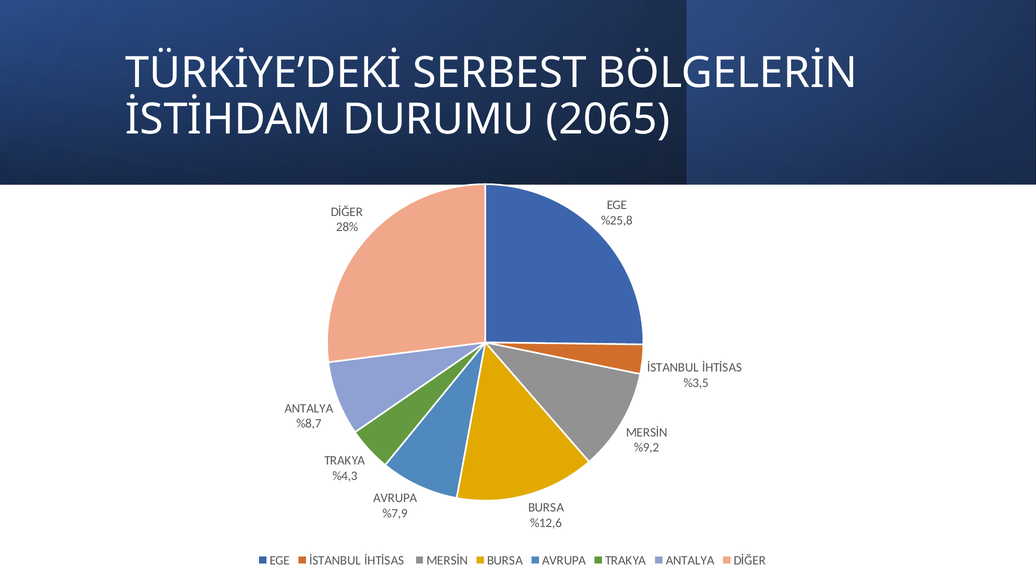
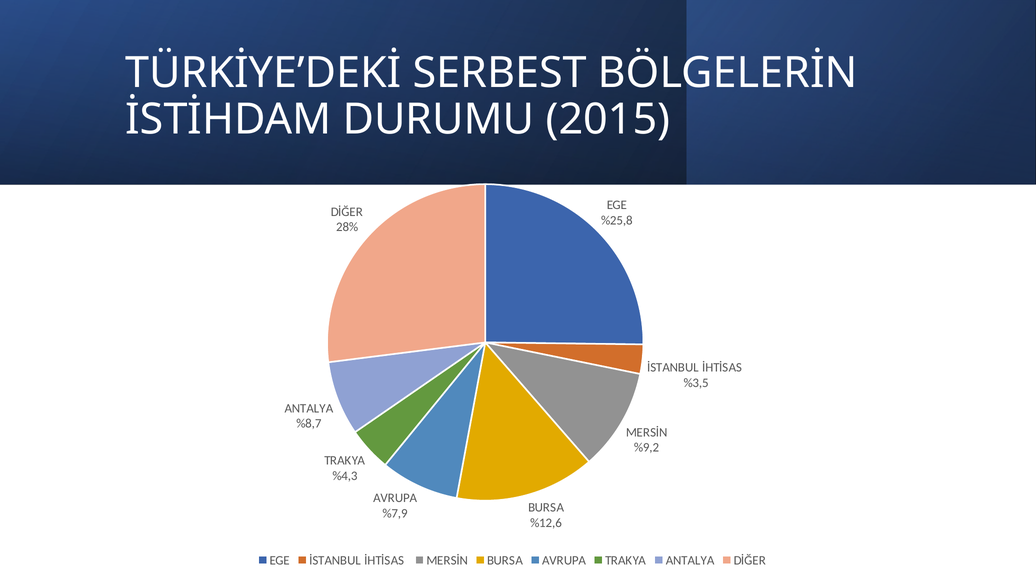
2065: 2065 -> 2015 (608, 120)
